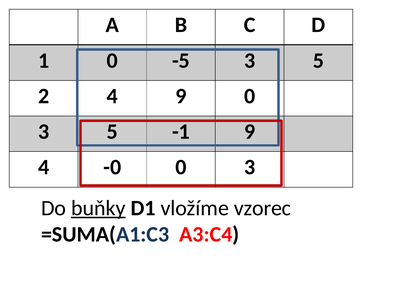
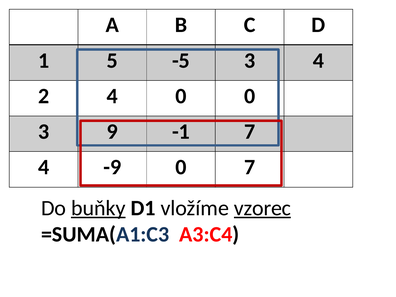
1 0: 0 -> 5 (112, 60)
-5 3 5: 5 -> 4 (318, 60)
4 9: 9 -> 0 (181, 96)
5: 5 -> 9 (112, 132)
-1 9: 9 -> 7 (250, 132)
-0: -0 -> -9 (112, 167)
3: 3 -> 7 (250, 167)
vzorec underline: none -> present (262, 208)
